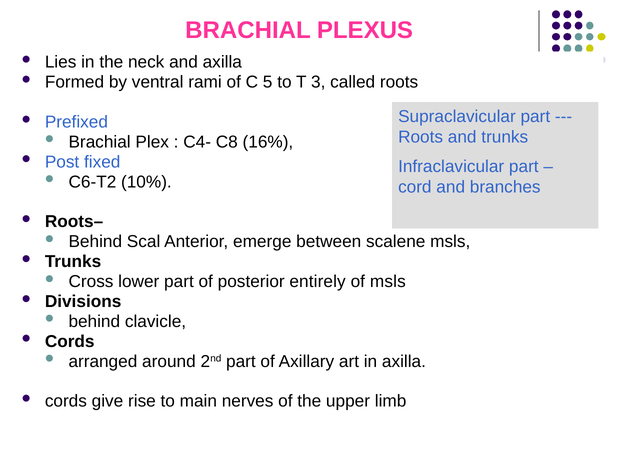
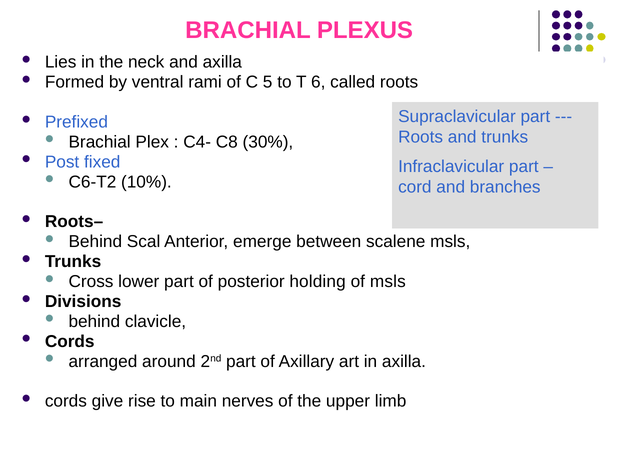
3: 3 -> 6 (318, 82)
16%: 16% -> 30% (268, 142)
entirely: entirely -> holding (318, 282)
